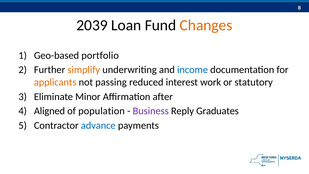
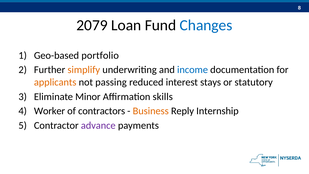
2039: 2039 -> 2079 (92, 25)
Changes colour: orange -> blue (206, 25)
work: work -> stays (211, 82)
after: after -> skills (163, 97)
Aligned: Aligned -> Worker (49, 111)
population: population -> contractors (102, 111)
Business colour: purple -> orange (151, 111)
Graduates: Graduates -> Internship (217, 111)
advance colour: blue -> purple (98, 125)
